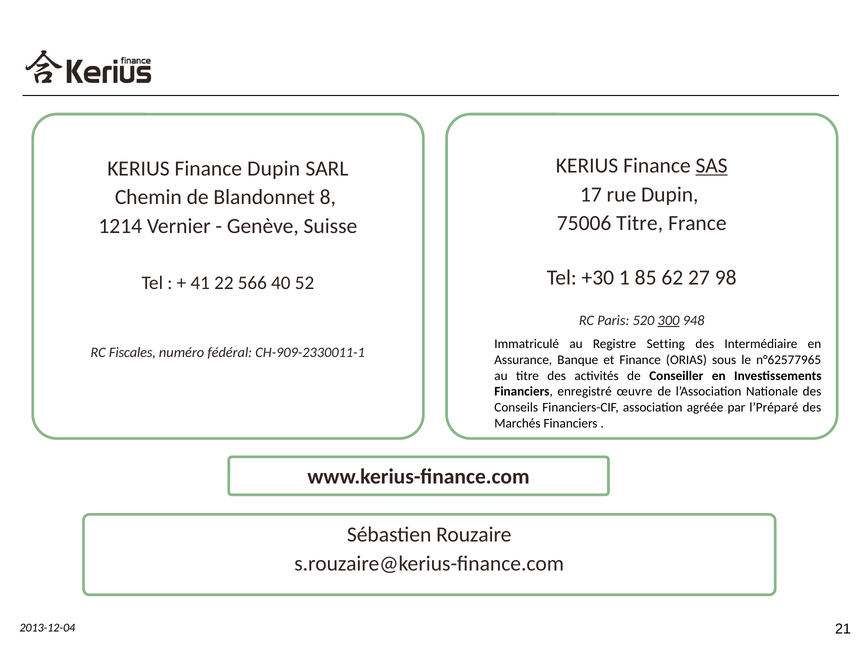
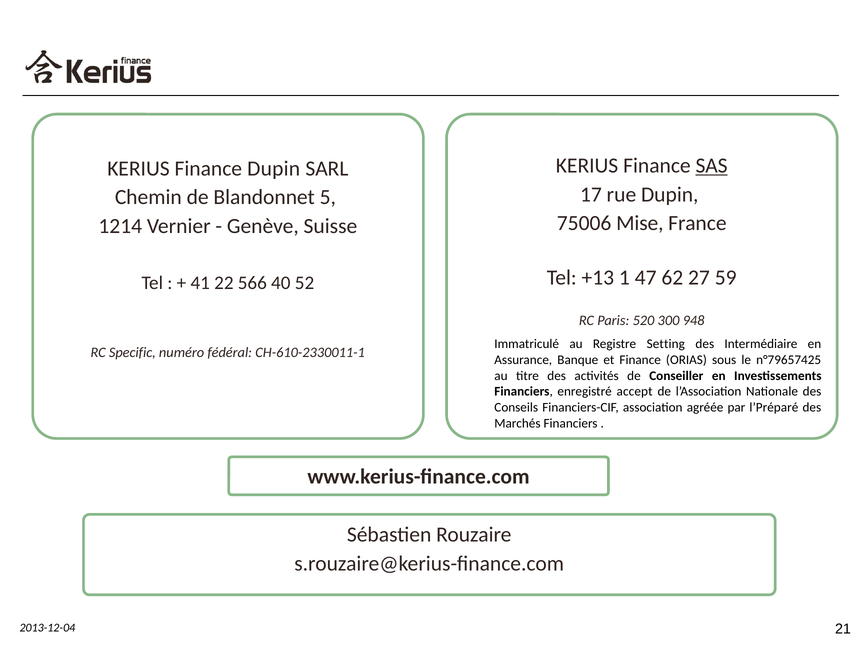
8: 8 -> 5 (328, 197)
75006 Titre: Titre -> Mise (640, 223)
+30: +30 -> +13 (598, 278)
85: 85 -> 47 (646, 278)
98: 98 -> 59 (726, 278)
300 underline: present -> none (669, 320)
Fiscales: Fiscales -> Specific (132, 352)
CH-909-2330011-1: CH-909-2330011-1 -> CH-610-2330011-1 (310, 352)
n°62577965: n°62577965 -> n°79657425 (789, 360)
œuvre: œuvre -> accept (635, 391)
